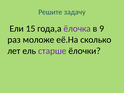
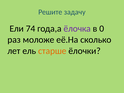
15: 15 -> 74 (31, 29)
9: 9 -> 0 (102, 29)
старше colour: purple -> orange (52, 51)
